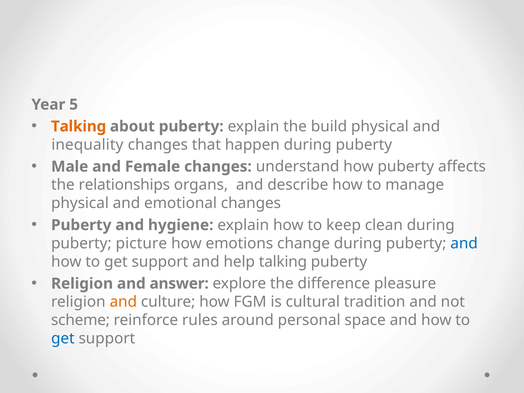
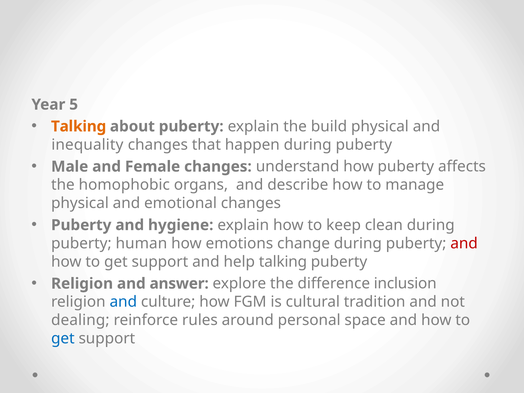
relationships: relationships -> homophobic (124, 185)
picture: picture -> human (141, 243)
and colour: blue -> red (464, 243)
pleasure: pleasure -> inclusion (405, 284)
and colour: orange -> blue (123, 302)
scheme: scheme -> dealing (80, 320)
